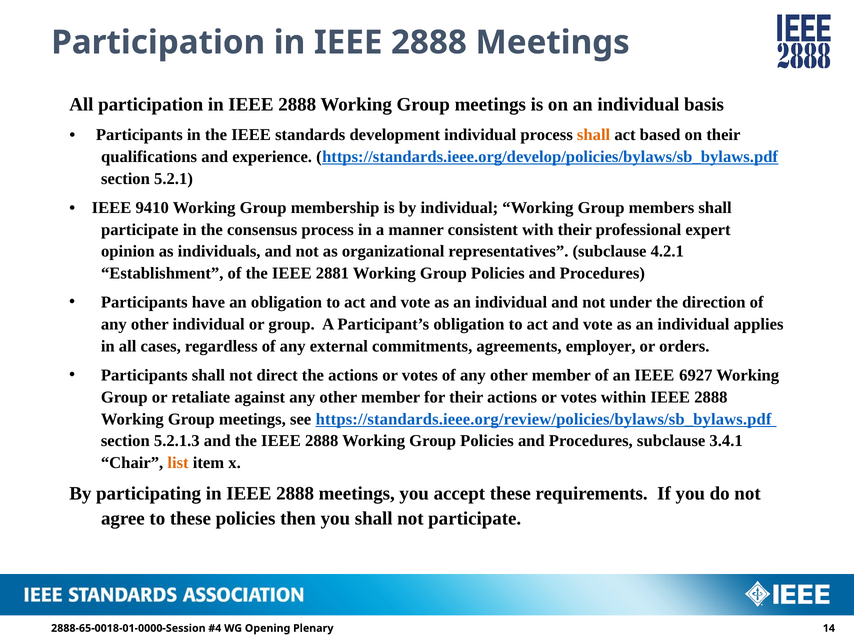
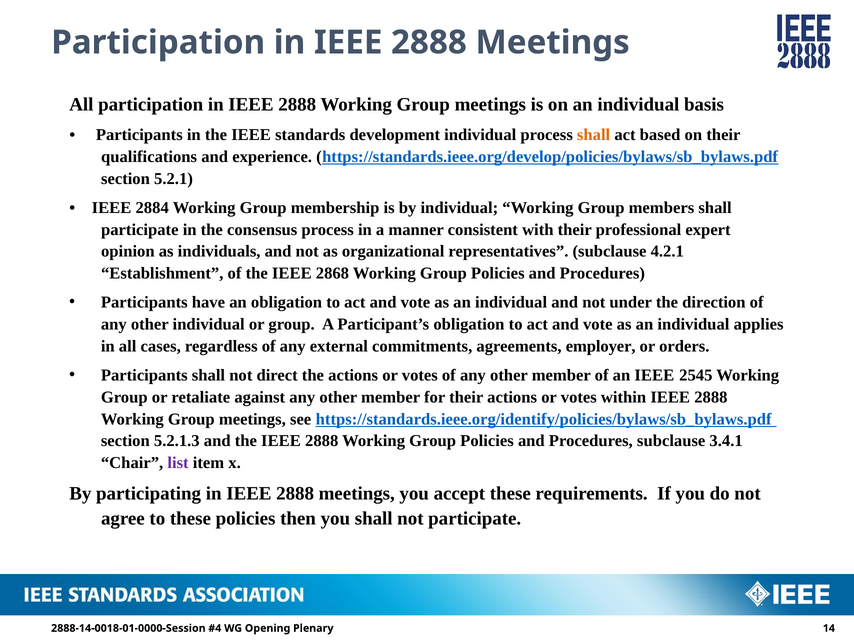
9410: 9410 -> 2884 (152, 208)
2881: 2881 -> 2868 (332, 274)
6927: 6927 -> 2545 (696, 376)
https://standards.ieee.org/review/policies/bylaws/sb_bylaws.pdf: https://standards.ieee.org/review/policies/bylaws/sb_bylaws.pdf -> https://standards.ieee.org/identify/policies/bylaws/sb_bylaws.pdf (544, 419)
list colour: orange -> purple (178, 463)
2888-65-0018-01-0000-Session: 2888-65-0018-01-0000-Session -> 2888-14-0018-01-0000-Session (128, 629)
